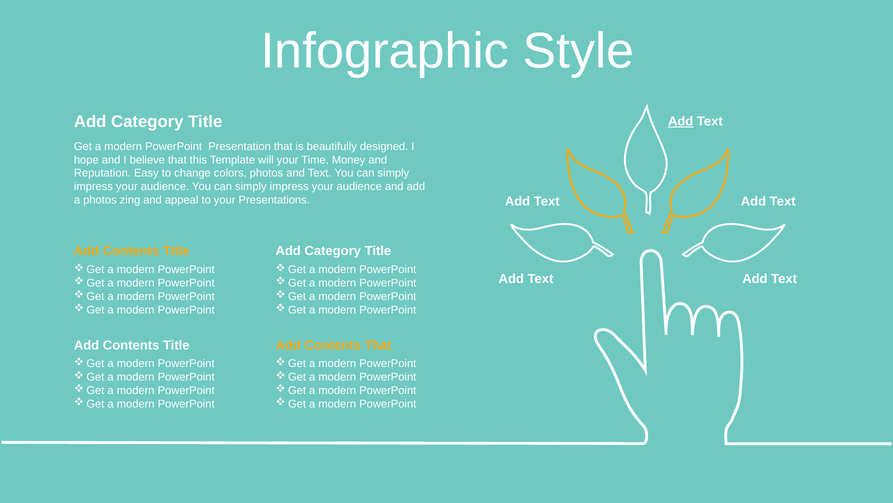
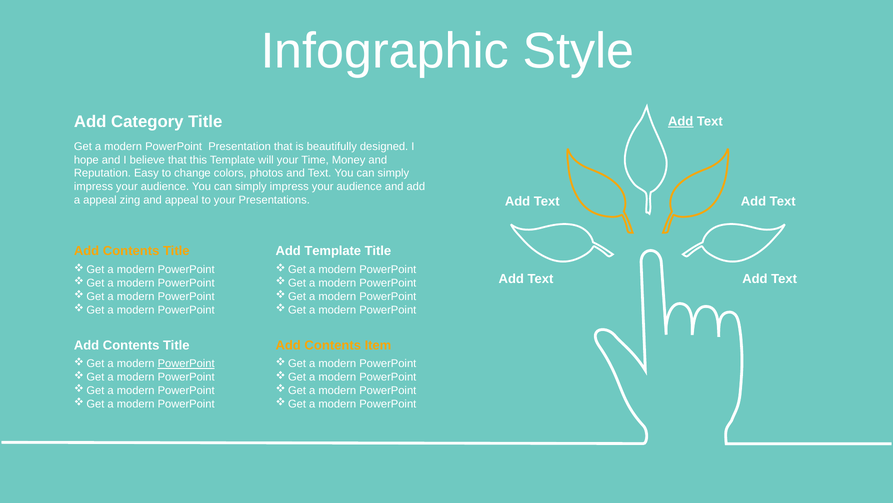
a photos: photos -> appeal (100, 200)
Category: Category -> Template (333, 251)
Contents That: That -> Item (378, 345)
PowerPoint underline: none -> present (186, 363)
